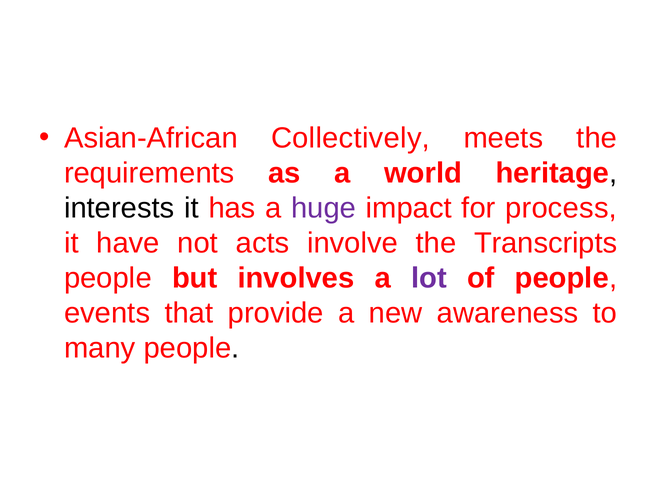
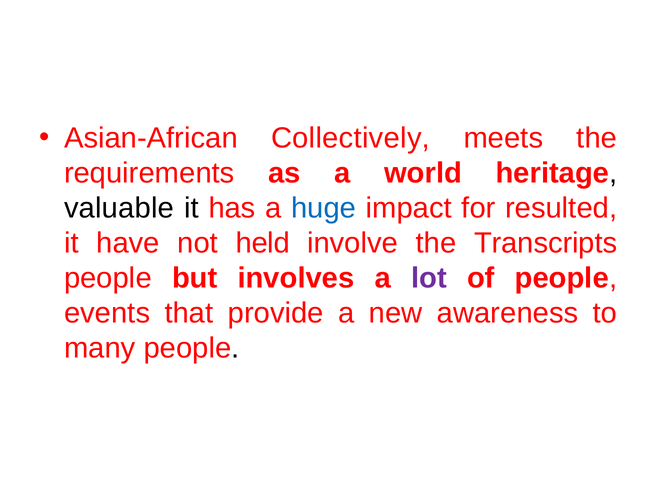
interests: interests -> valuable (119, 208)
huge colour: purple -> blue (324, 208)
process: process -> resulted (561, 208)
acts: acts -> held (263, 243)
